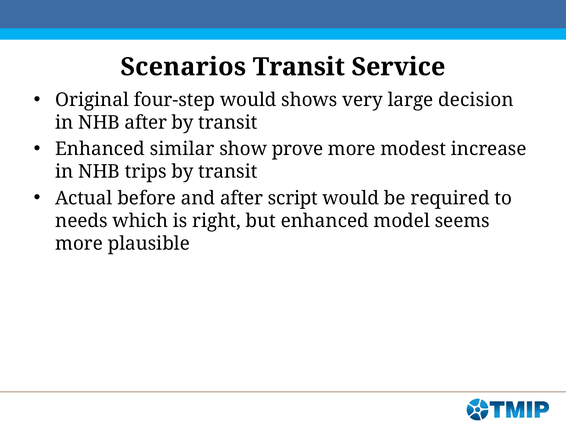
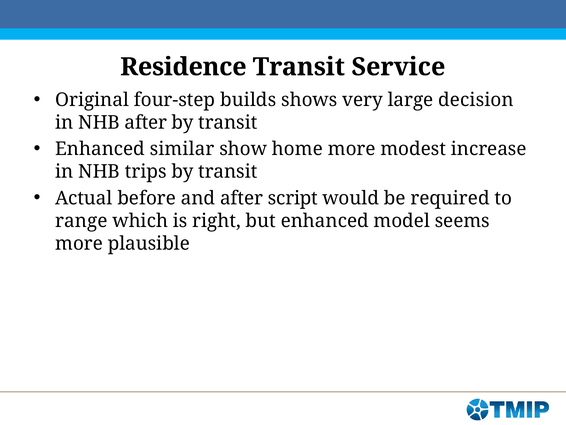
Scenarios: Scenarios -> Residence (183, 67)
four-step would: would -> builds (248, 100)
prove: prove -> home (297, 149)
needs: needs -> range (81, 221)
